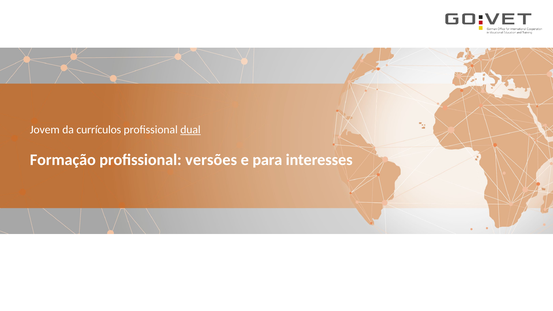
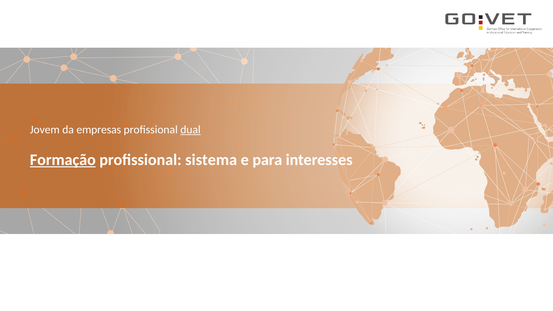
currículos: currículos -> empresas (99, 130)
Formação underline: none -> present (63, 160)
versões: versões -> sistema (211, 160)
